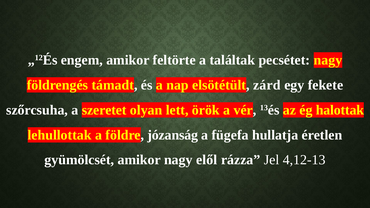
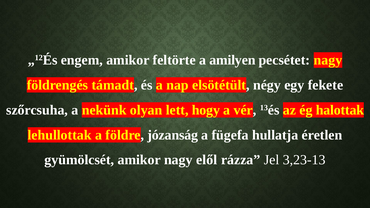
találtak: találtak -> amilyen (232, 60)
zárd: zárd -> négy (267, 85)
szeretet: szeretet -> nekünk (104, 110)
örök: örök -> hogy (206, 110)
4,12-13: 4,12-13 -> 3,23-13 (304, 160)
